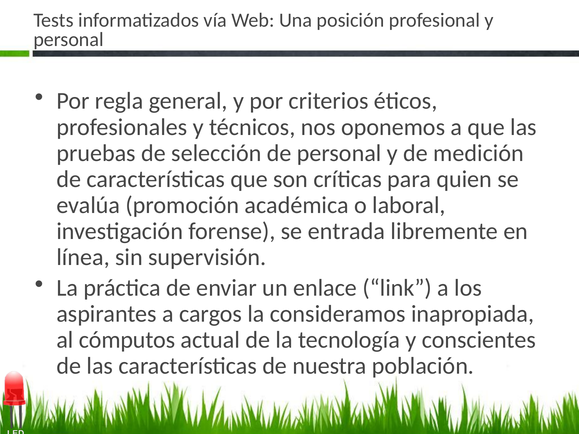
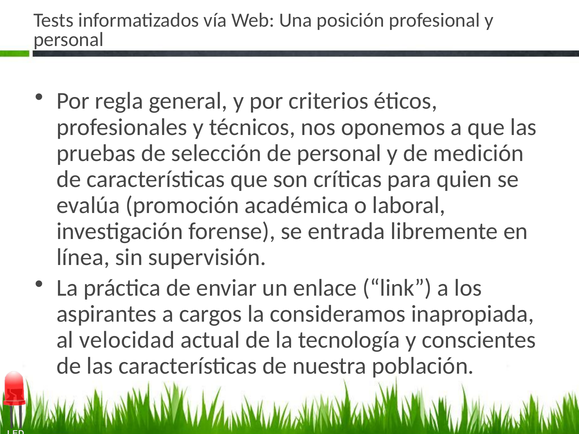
cómputos: cómputos -> velocidad (127, 340)
